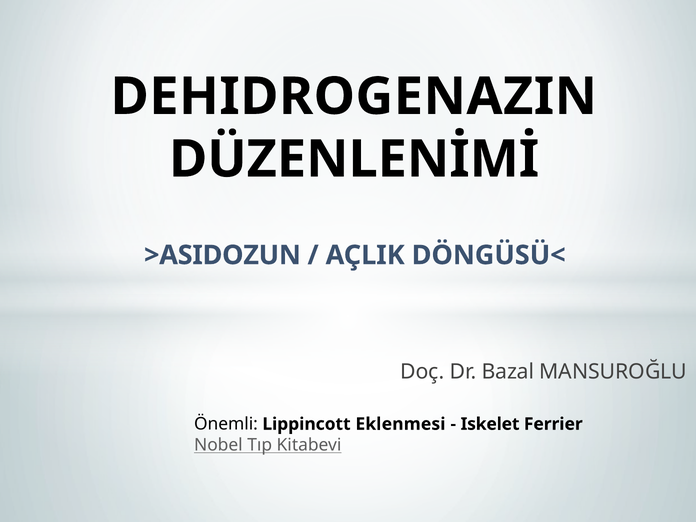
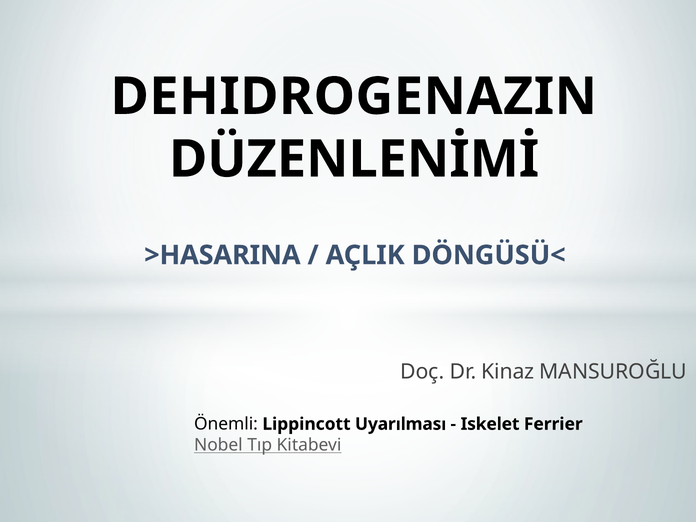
>ASIDOZUN: >ASIDOZUN -> >HASARINA (222, 255)
Bazal: Bazal -> Kinaz (508, 372)
Eklenmesi: Eklenmesi -> Uyarılması (401, 424)
